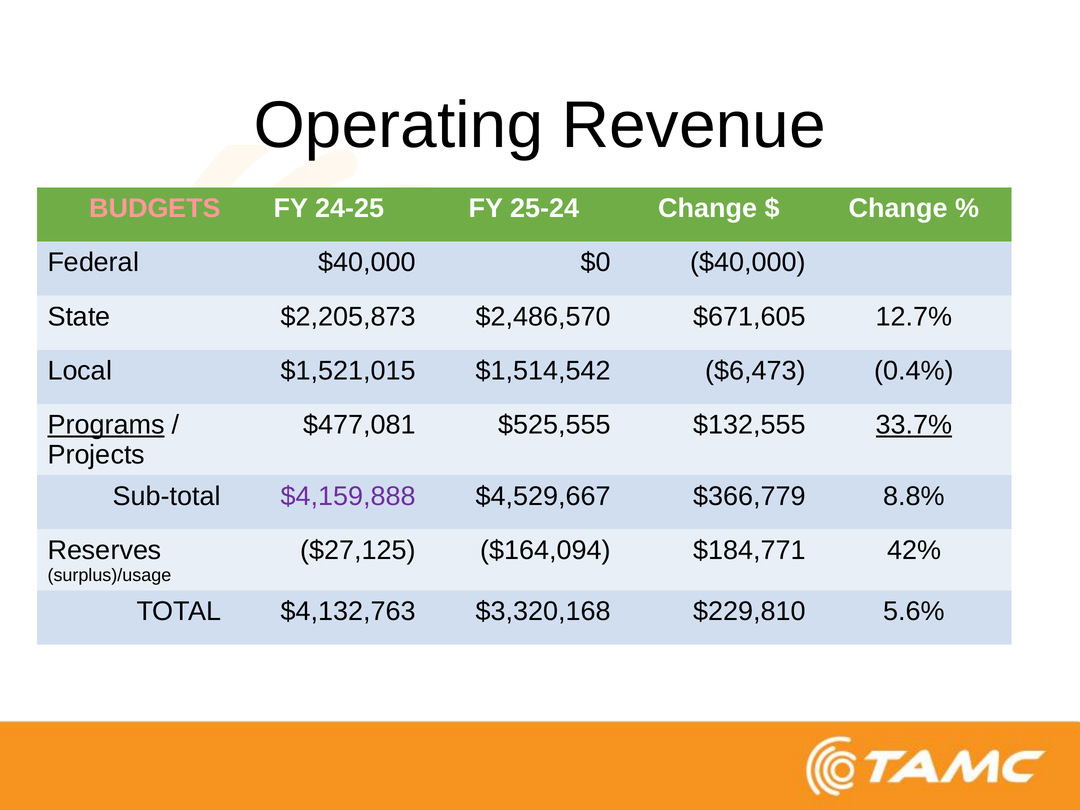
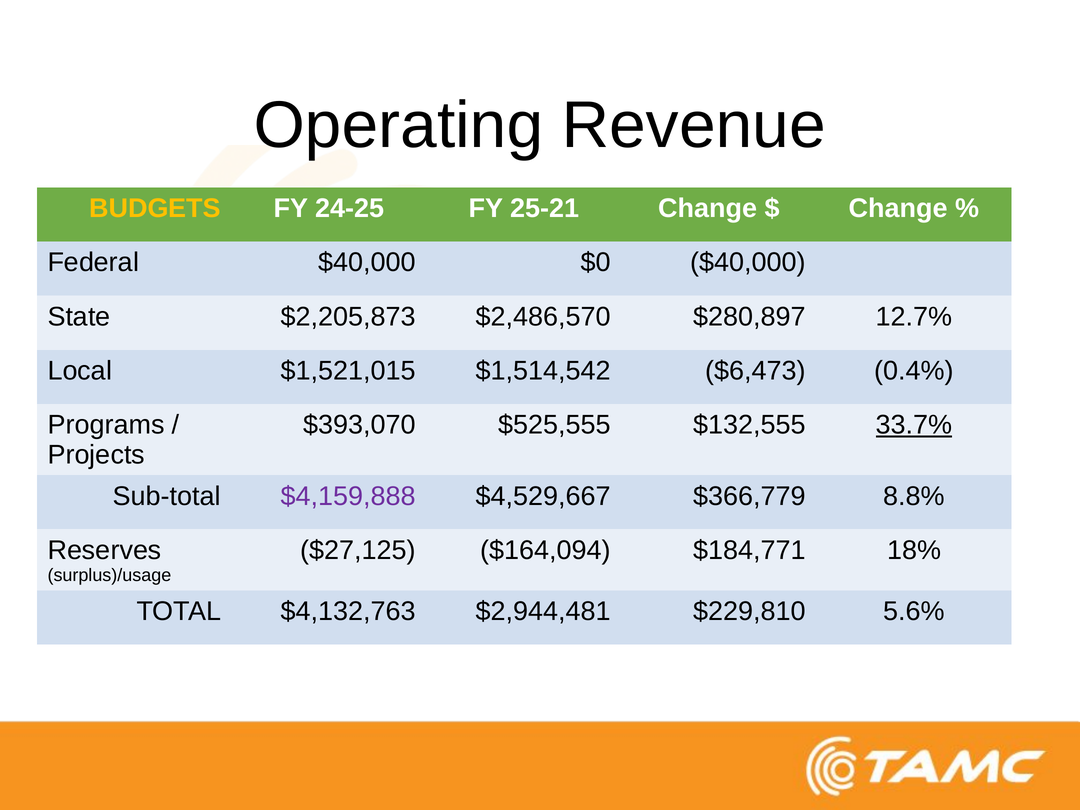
BUDGETS colour: pink -> yellow (155, 208)
25-24: 25-24 -> 25-21 (545, 208)
$671,605: $671,605 -> $280,897 (750, 317)
Programs underline: present -> none (106, 425)
$477,081: $477,081 -> $393,070 (360, 425)
42%: 42% -> 18% (914, 550)
$3,320,168: $3,320,168 -> $2,944,481 (543, 611)
